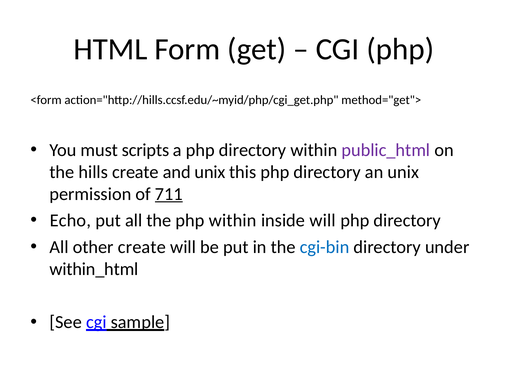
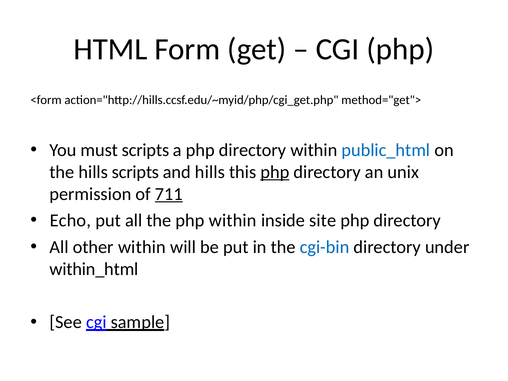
public_html colour: purple -> blue (386, 150)
hills create: create -> scripts (135, 172)
and unix: unix -> hills (210, 172)
php underline: none -> present (275, 172)
inside will: will -> site (323, 221)
other create: create -> within (142, 247)
